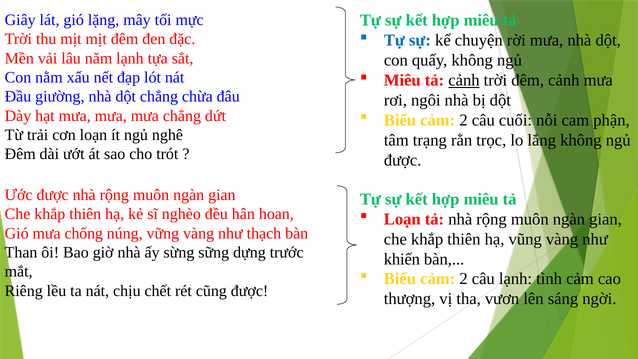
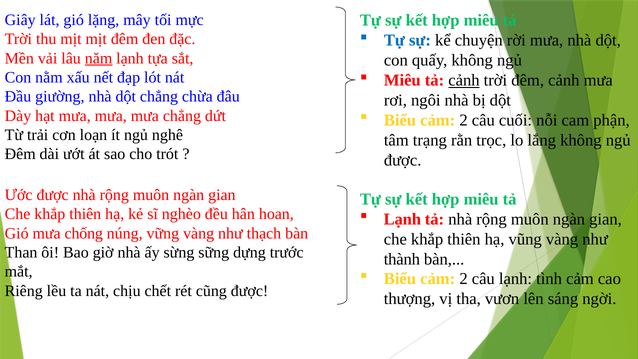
năm underline: none -> present (99, 58)
Loạn: Loạn -> Lạnh (402, 219)
khiến: khiến -> thành (402, 259)
